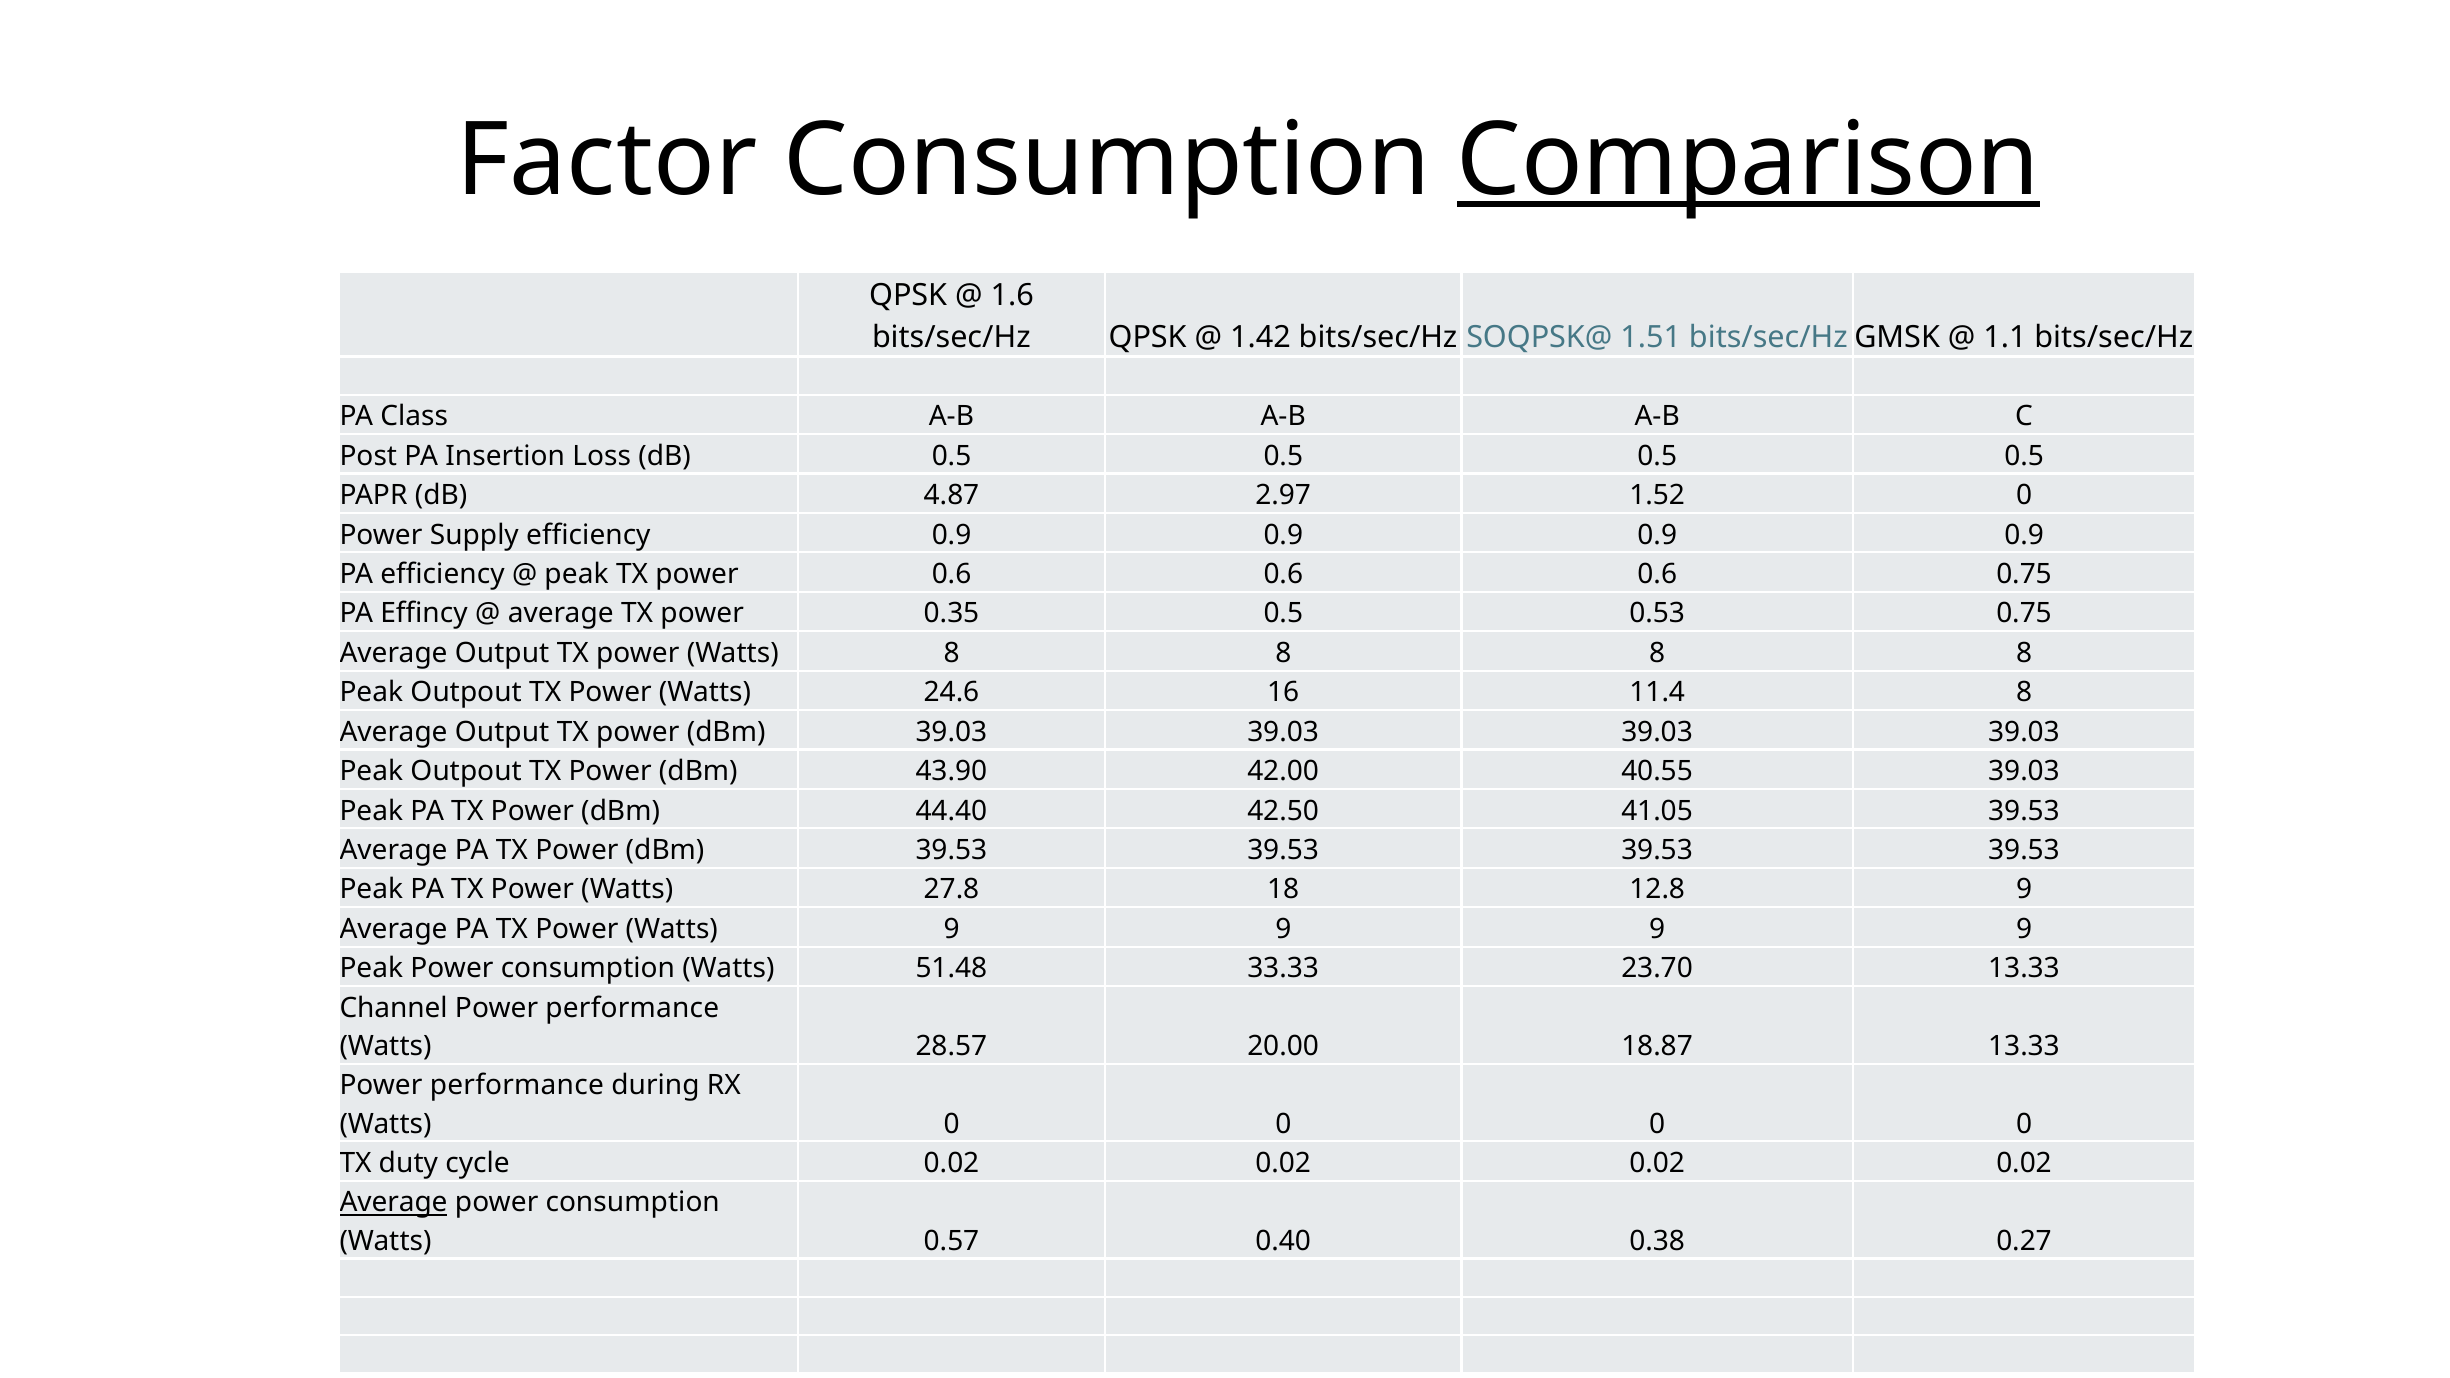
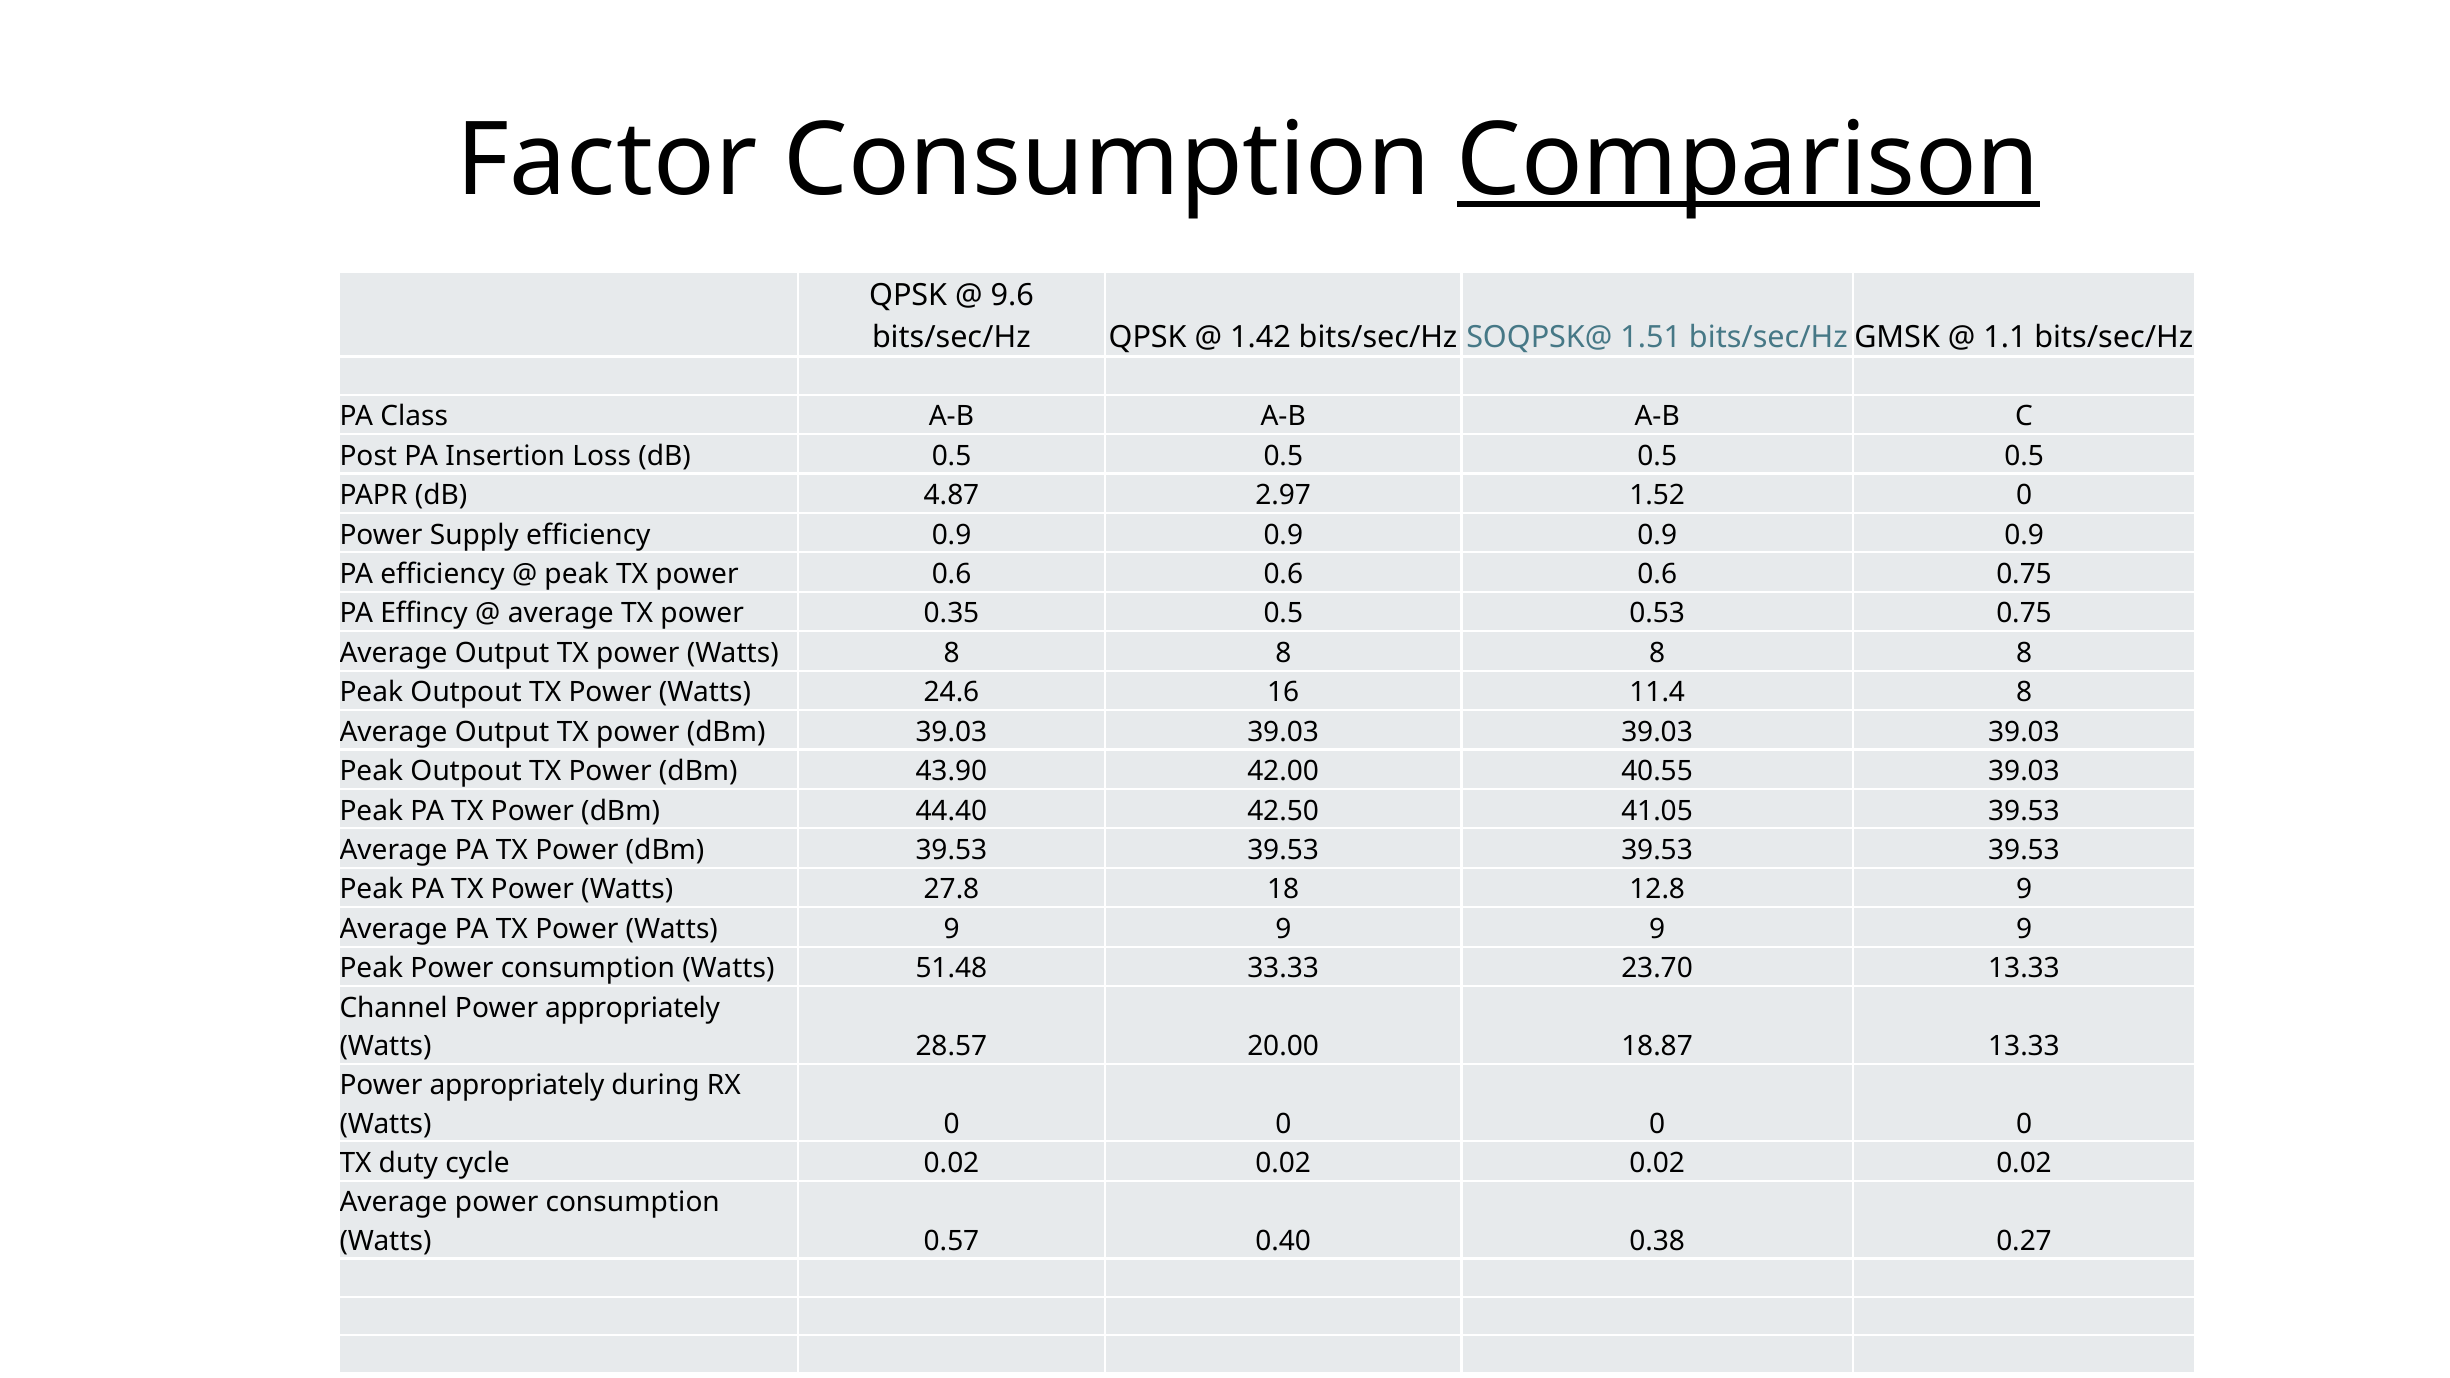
1.6: 1.6 -> 9.6 (1012, 296)
performance: performance -> appropriately (633, 1008)
performance: performance -> appropriately (517, 1086)
Average underline: present -> none (394, 1203)
